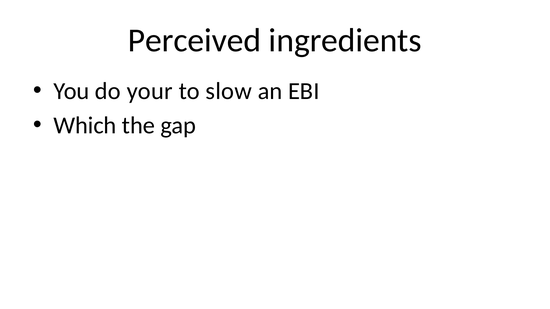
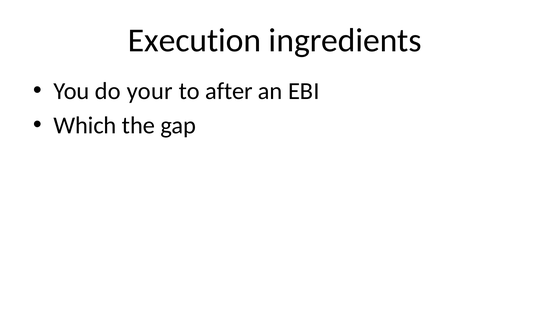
Perceived: Perceived -> Execution (195, 41)
slow: slow -> after (229, 91)
